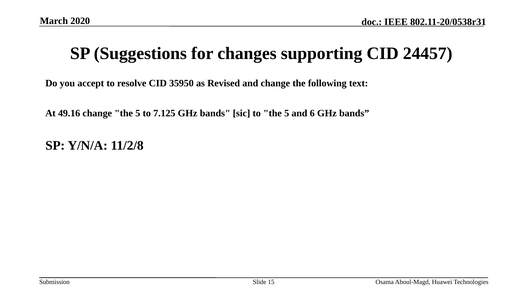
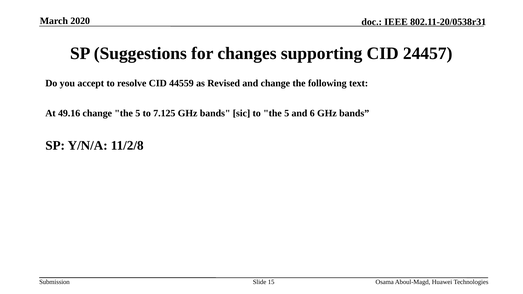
35950: 35950 -> 44559 (181, 83)
